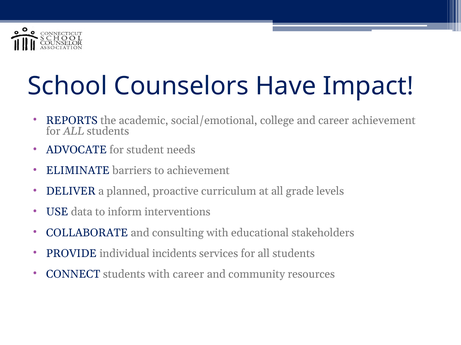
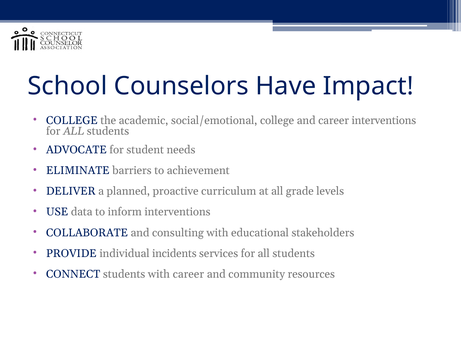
REPORTS: REPORTS -> COLLEGE (72, 121)
career achievement: achievement -> interventions (384, 121)
